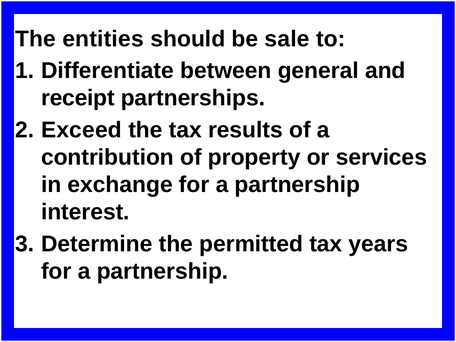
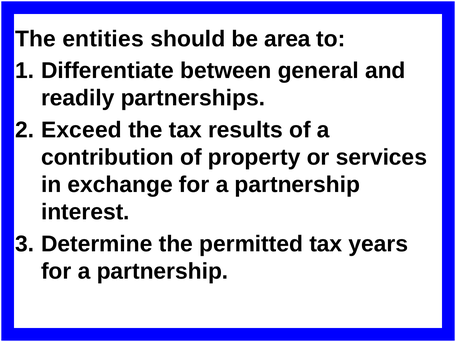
sale: sale -> area (287, 39)
receipt: receipt -> readily (78, 98)
